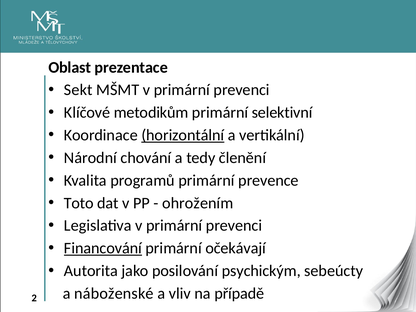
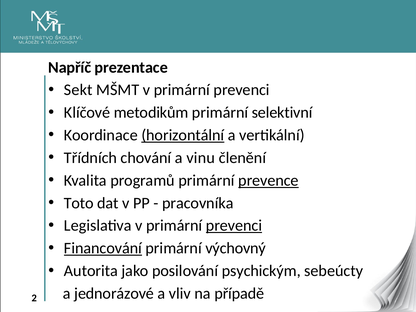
Oblast: Oblast -> Napříč (70, 67)
Národní: Národní -> Třídních (90, 158)
tedy: tedy -> vinu (201, 158)
prevence underline: none -> present (268, 180)
ohrožením: ohrožením -> pracovníka (198, 203)
prevenci underline: none -> present (234, 226)
očekávají: očekávají -> výchovný (236, 248)
náboženské: náboženské -> jednorázové (114, 294)
